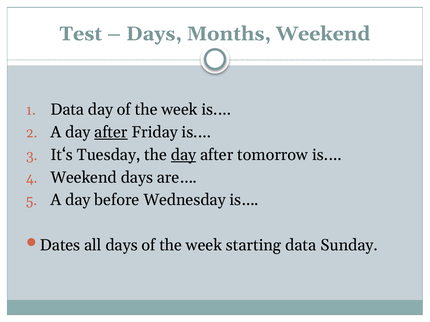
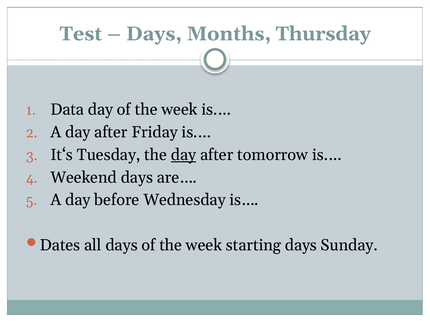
Months Weekend: Weekend -> Thursday (323, 34)
after underline: present -> none (111, 132)
starting data: data -> days (301, 245)
